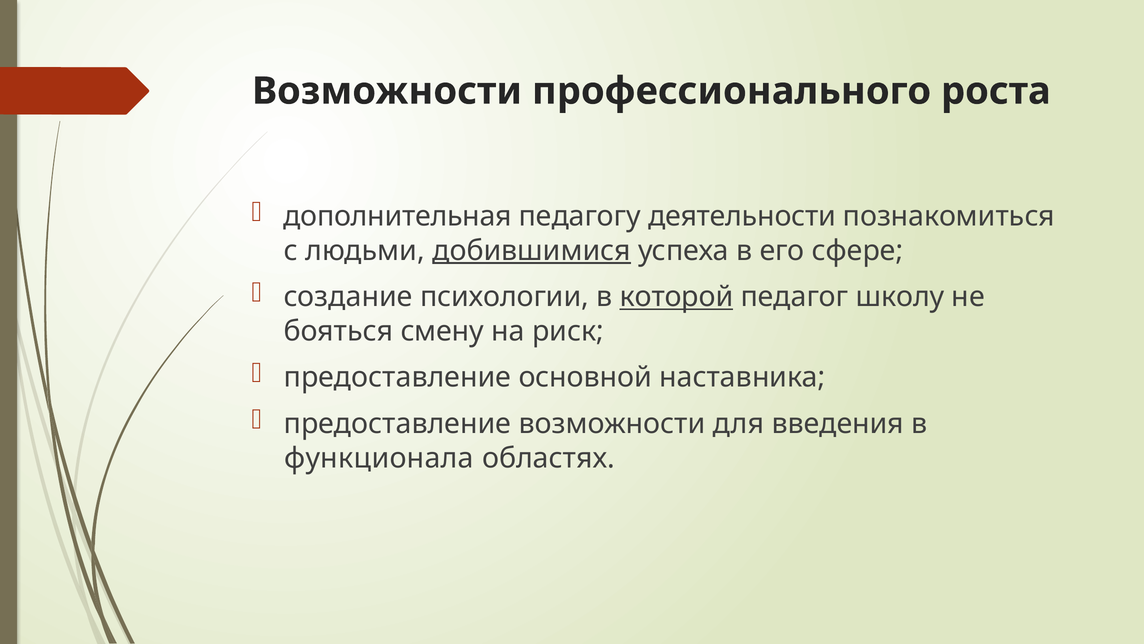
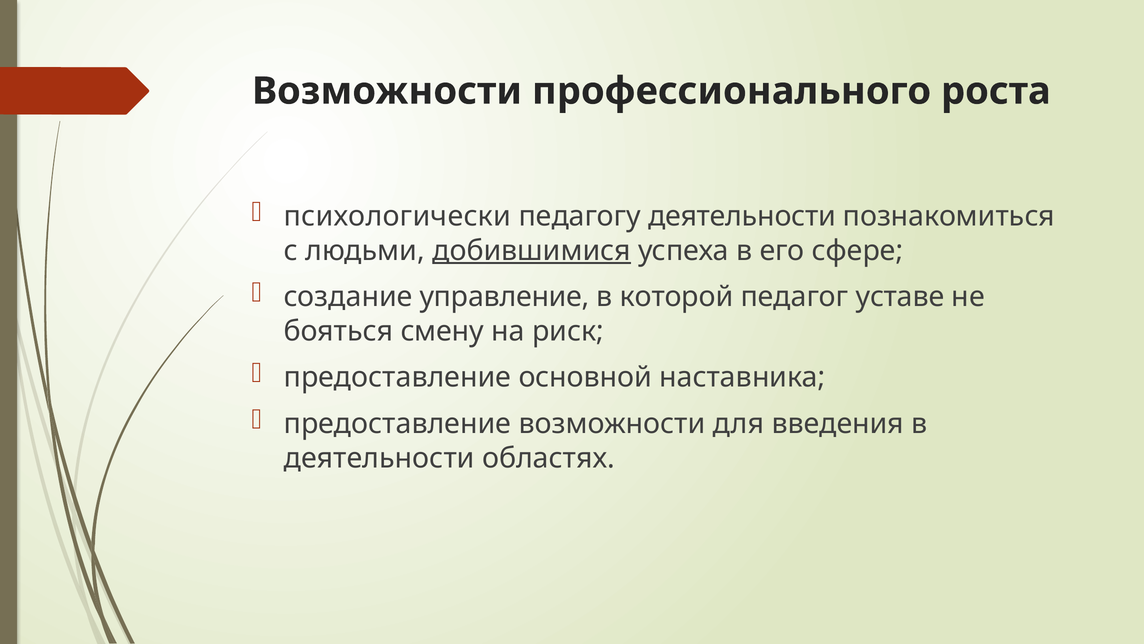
дополнительная: дополнительная -> психологически (397, 216)
психологии: психологии -> управление (505, 297)
которой underline: present -> none (677, 297)
школу: школу -> уставе (900, 297)
функционала: функционала -> деятельности (379, 458)
